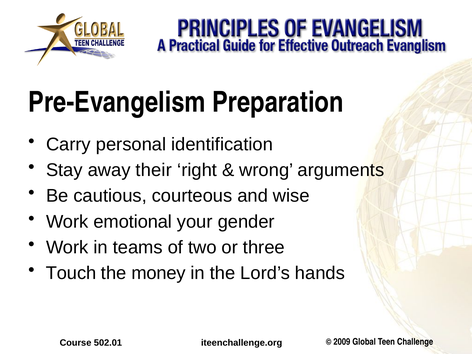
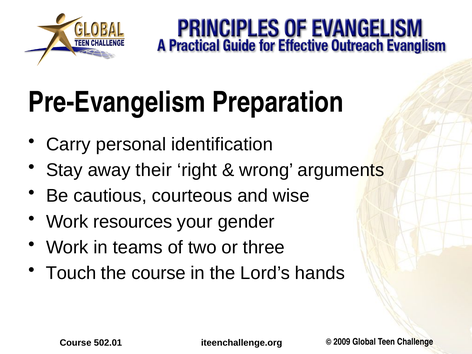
emotional: emotional -> resources (133, 222)
the money: money -> course (159, 273)
